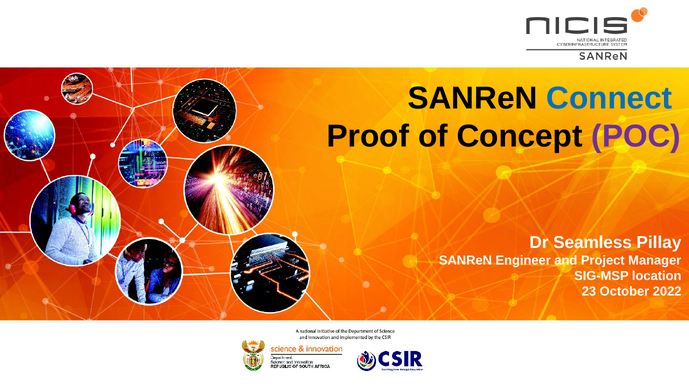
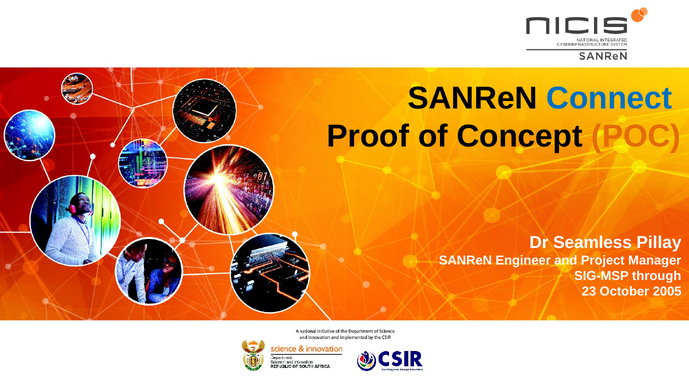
POC colour: purple -> orange (636, 136)
location: location -> through (657, 276)
2022: 2022 -> 2005 (667, 291)
